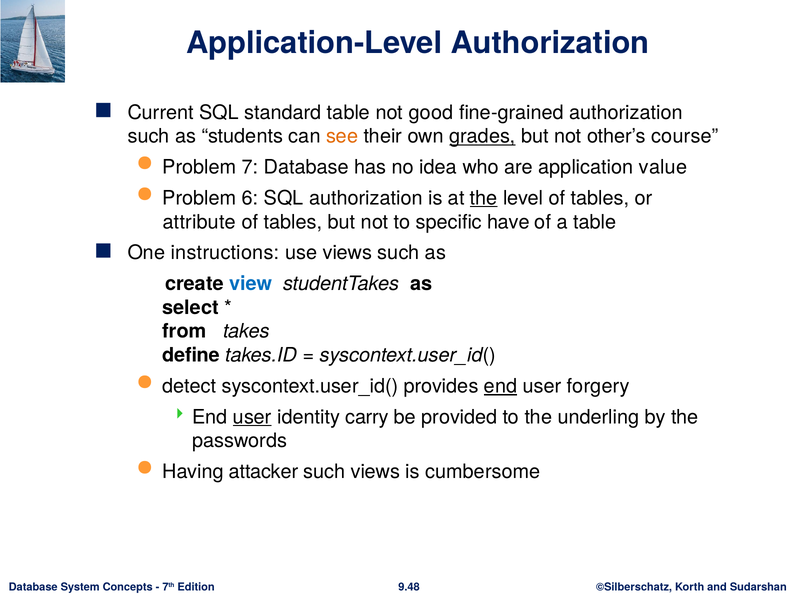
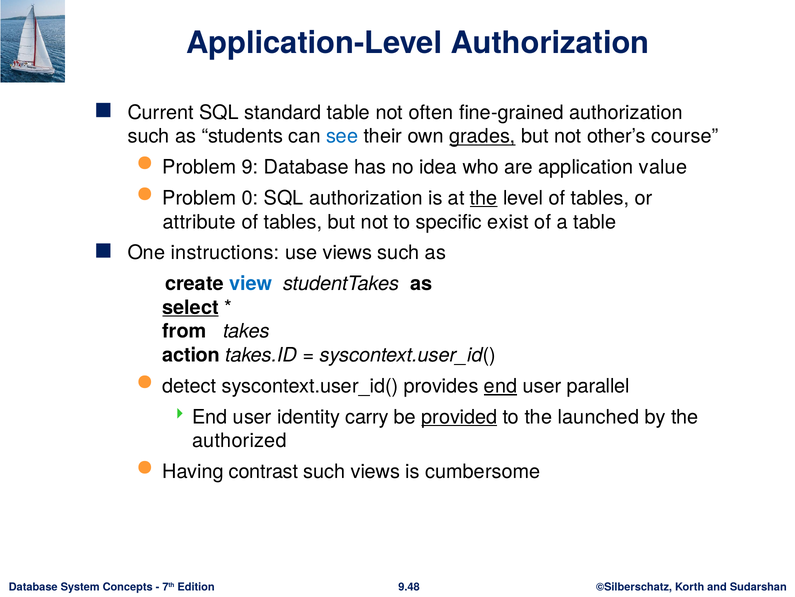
good: good -> often (431, 112)
see colour: orange -> blue (342, 136)
7: 7 -> 9 (250, 167)
6: 6 -> 0 (250, 198)
have: have -> exist (508, 222)
select underline: none -> present (191, 307)
define: define -> action (191, 355)
forgery: forgery -> parallel (598, 386)
user underline: present -> none (252, 416)
provided underline: none -> present (459, 416)
underling: underling -> launched (598, 416)
passwords: passwords -> authorized (239, 440)
attacker: attacker -> contrast (264, 471)
